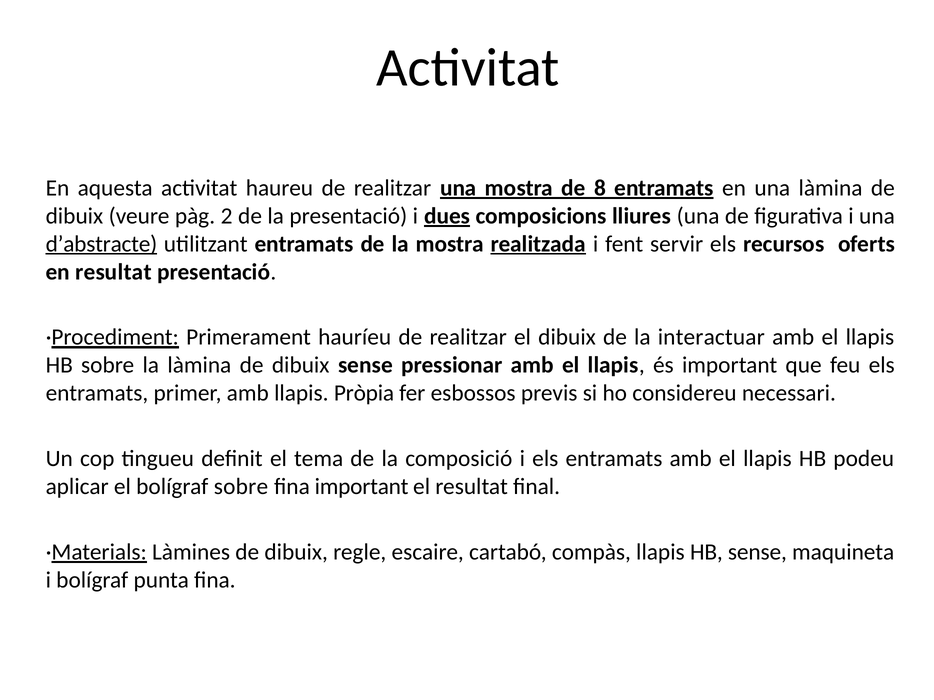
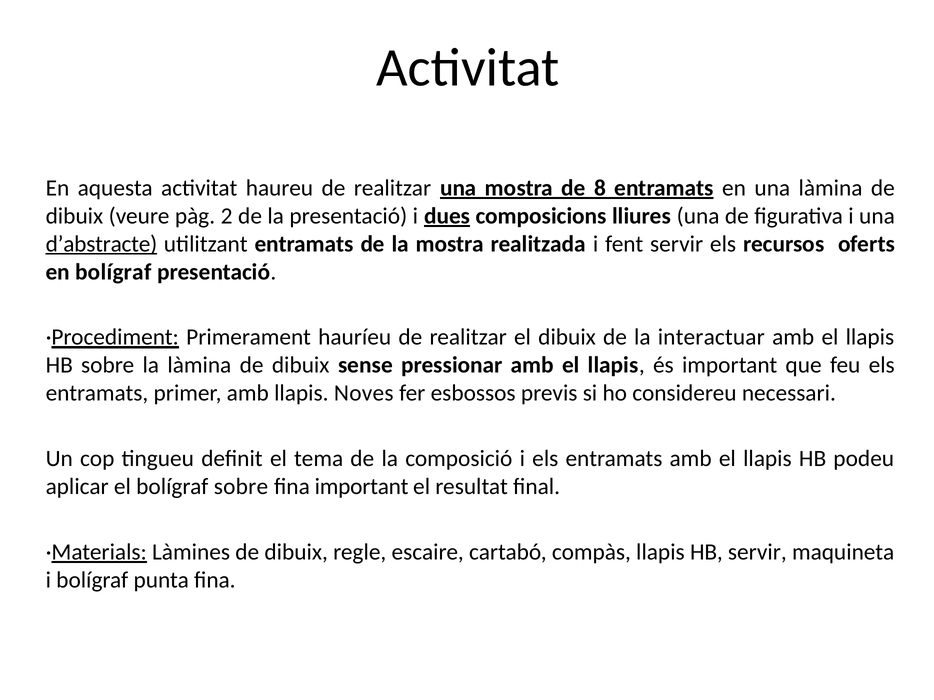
realitzada underline: present -> none (538, 244)
en resultat: resultat -> bolígraf (113, 272)
Pròpia: Pròpia -> Noves (364, 394)
HB sense: sense -> servir (757, 552)
